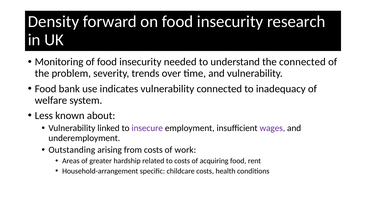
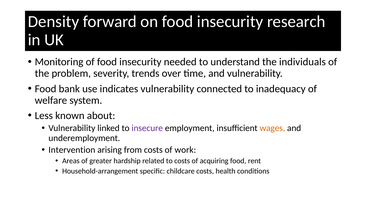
the connected: connected -> individuals (302, 62)
wages colour: purple -> orange (272, 128)
Outstanding: Outstanding -> Intervention (72, 150)
